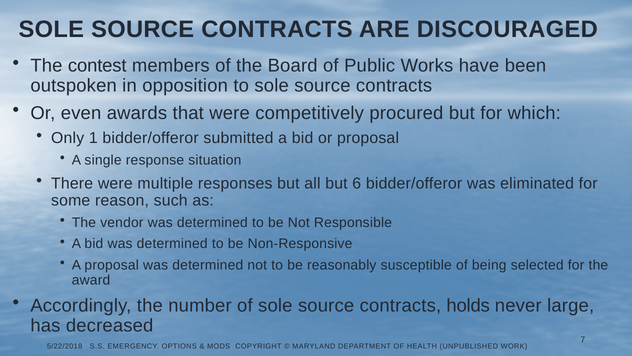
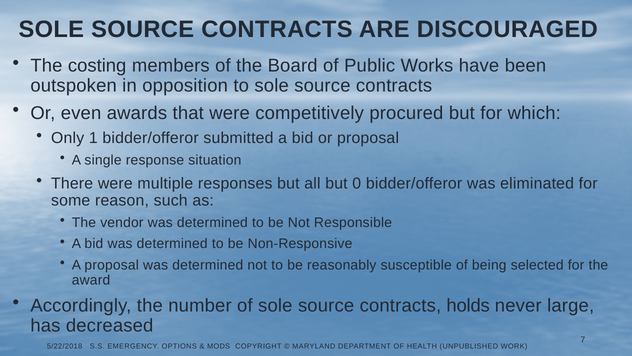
contest: contest -> costing (97, 66)
6: 6 -> 0 (357, 183)
